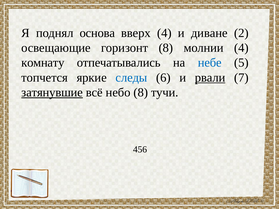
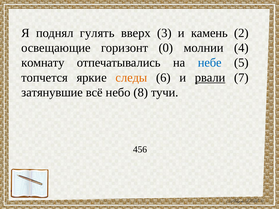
основа: основа -> гулять (97, 33)
вверх 4: 4 -> 3 (164, 33)
диване: диване -> камень (209, 33)
горизонт 8: 8 -> 0 (166, 48)
следы colour: blue -> orange (131, 78)
затянувшие underline: present -> none (52, 93)
